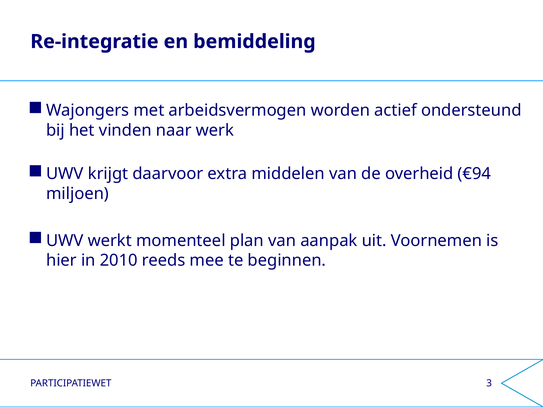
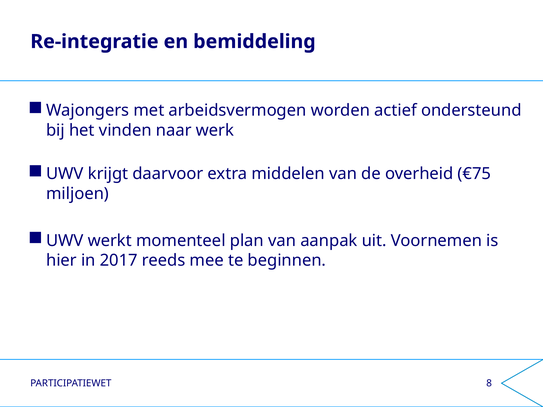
€94: €94 -> €75 (474, 174)
2010: 2010 -> 2017 (119, 261)
3: 3 -> 8 (489, 384)
